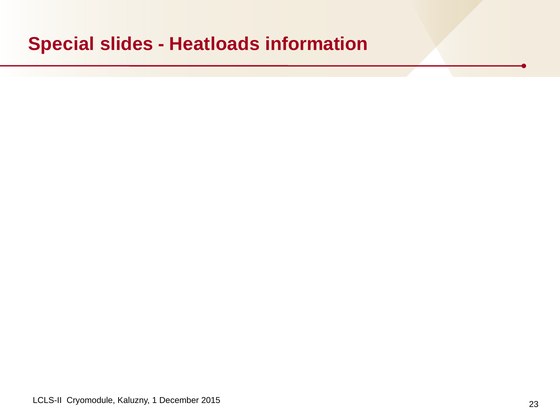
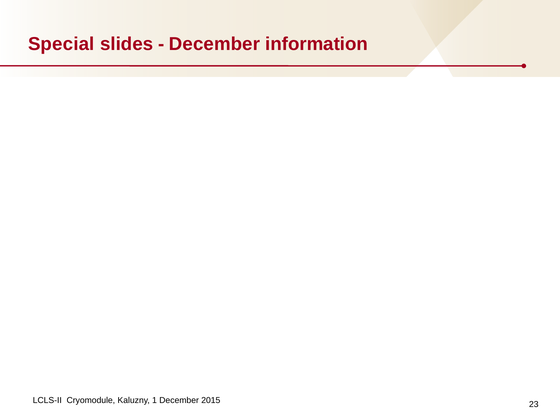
Heatloads: Heatloads -> December (215, 44)
